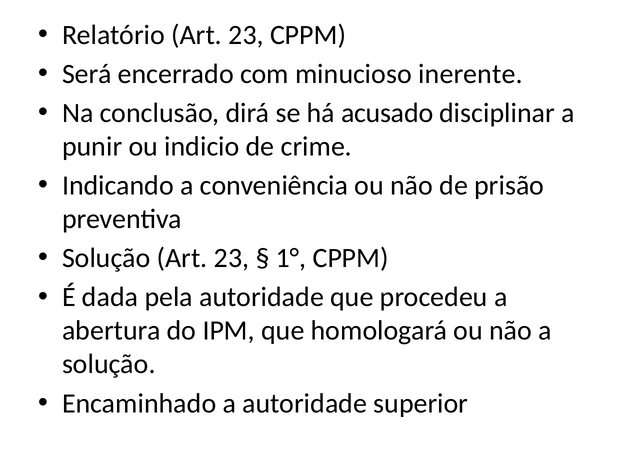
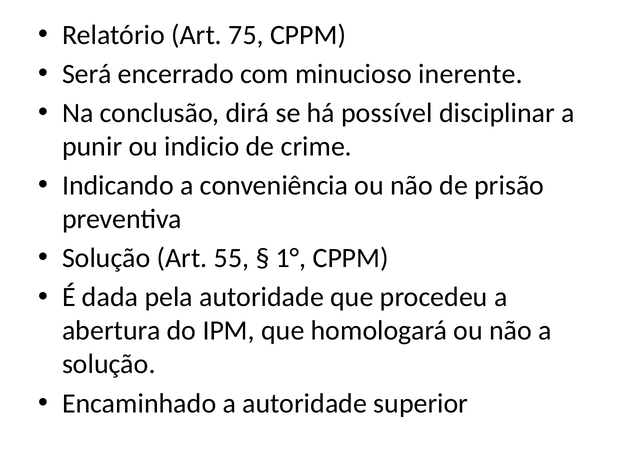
Relatório Art 23: 23 -> 75 (246, 35)
acusado: acusado -> possível (387, 113)
Solução Art 23: 23 -> 55 (231, 259)
